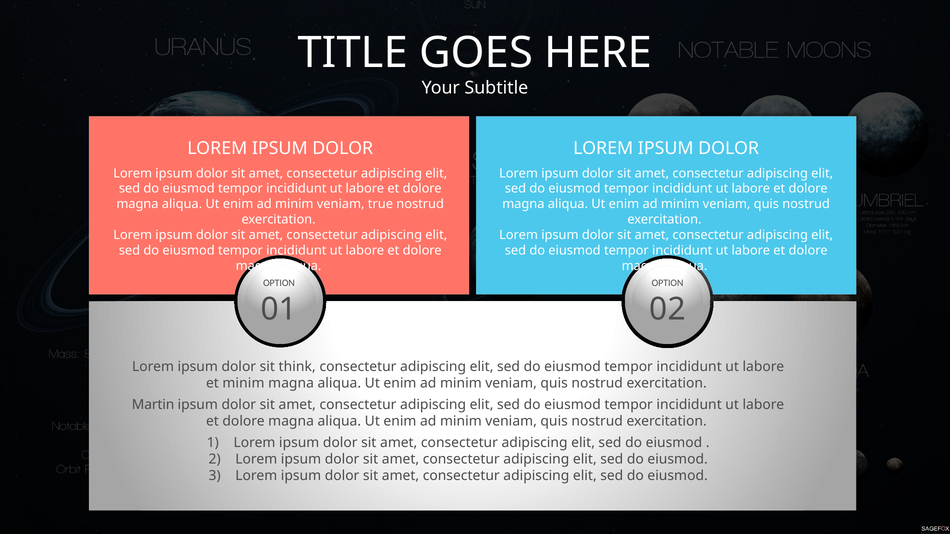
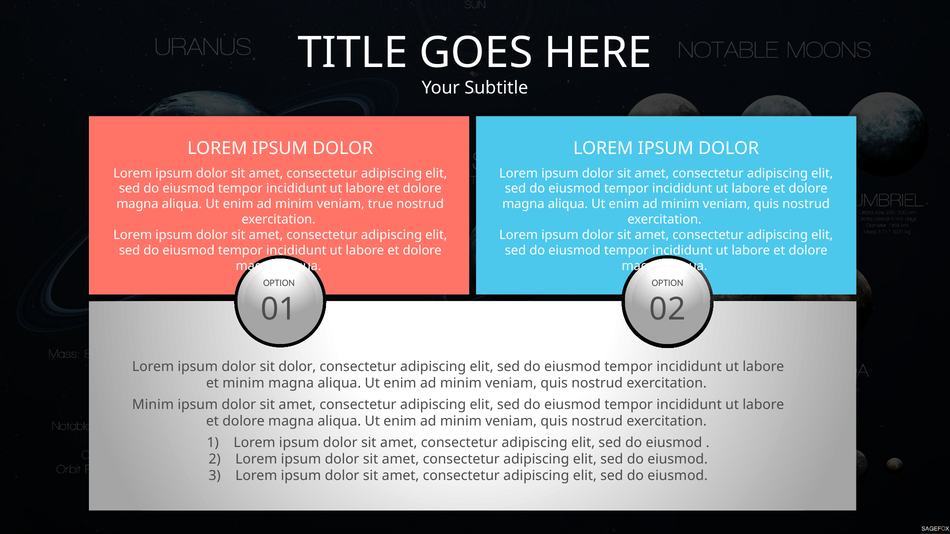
sit think: think -> dolor (297, 367)
Martin: Martin -> Minim (153, 405)
